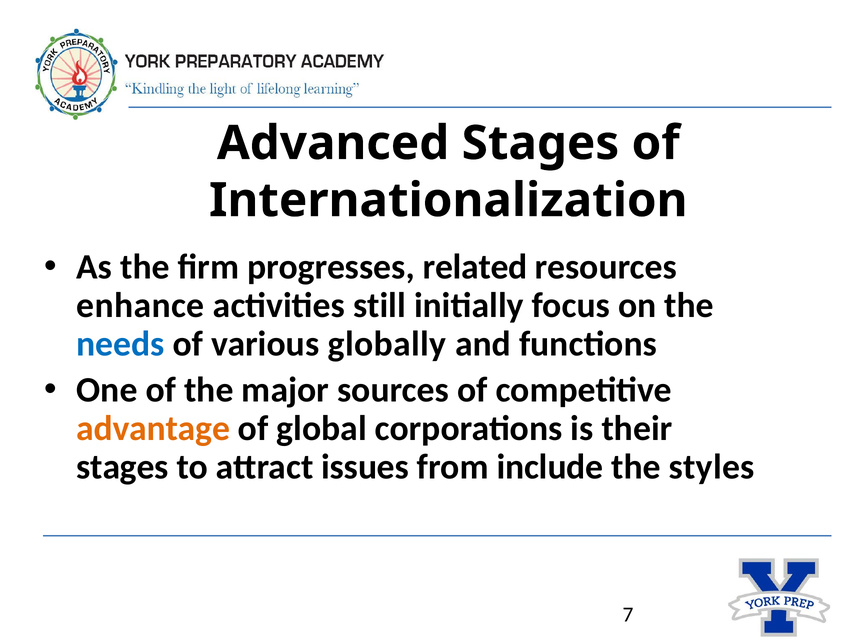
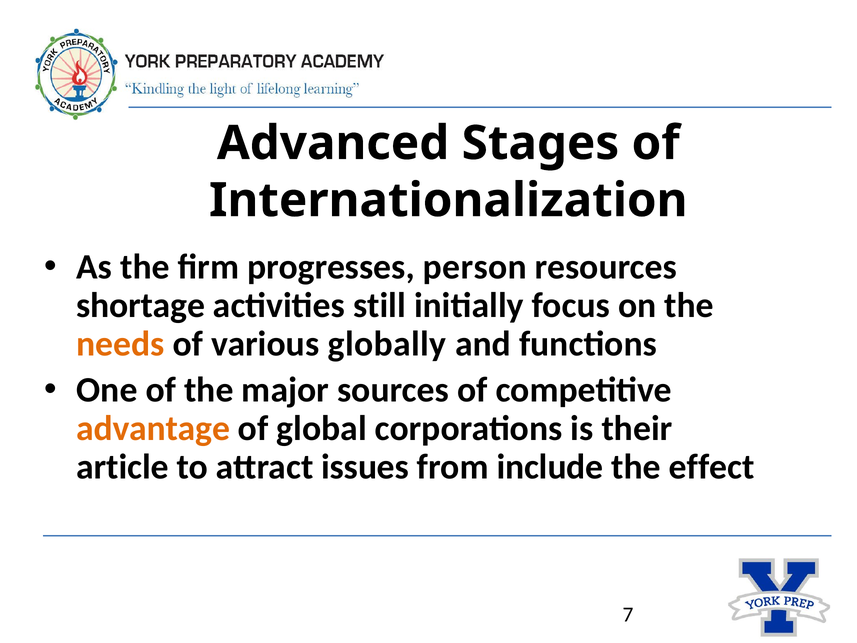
related: related -> person (475, 267)
enhance: enhance -> shortage (141, 306)
needs colour: blue -> orange (120, 344)
stages: stages -> article (122, 467)
styles: styles -> effect (712, 467)
